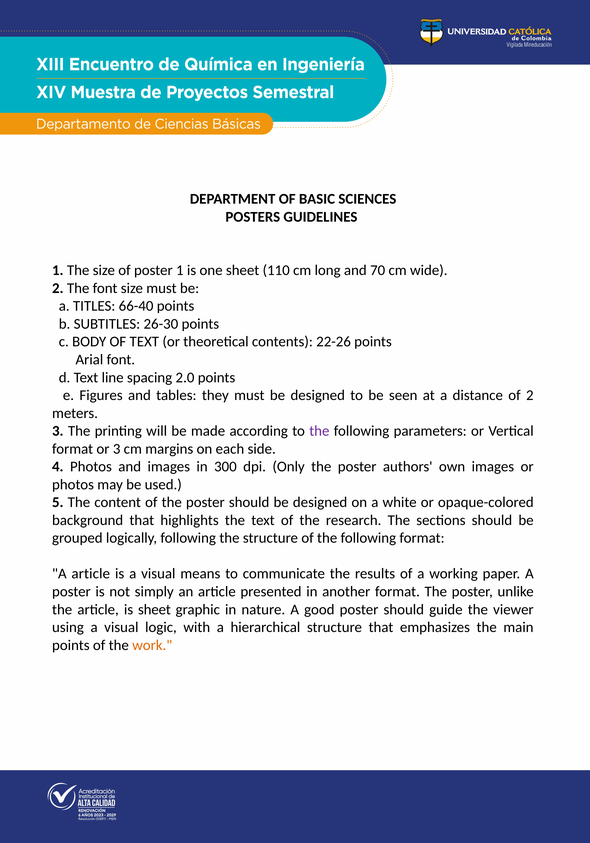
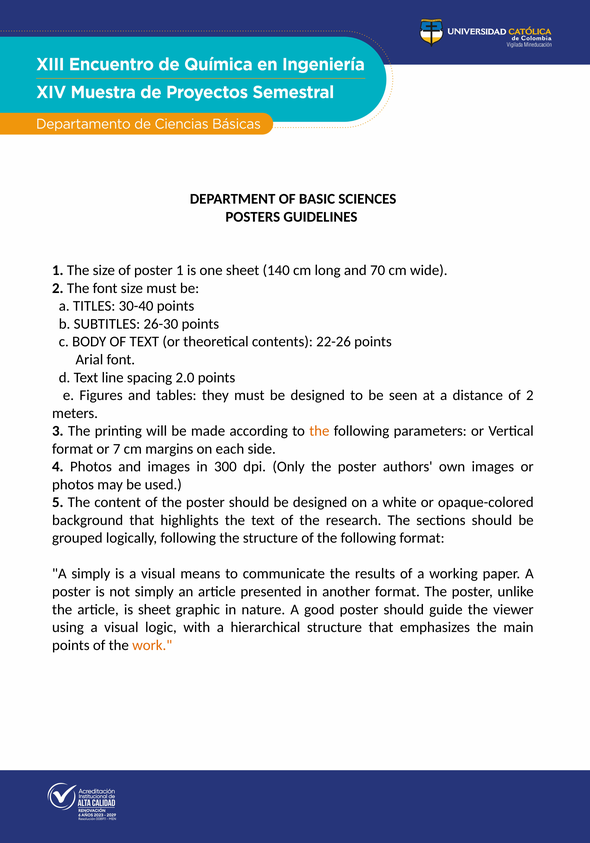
110: 110 -> 140 (276, 270)
66-40: 66-40 -> 30-40 (136, 306)
the colour: purple -> orange (319, 431)
or 3: 3 -> 7 (117, 449)
A article: article -> simply (91, 574)
